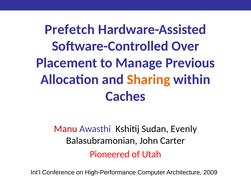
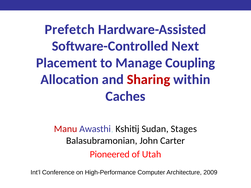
Over: Over -> Next (185, 46)
Previous: Previous -> Coupling (190, 63)
Sharing colour: orange -> red (149, 80)
Evenly: Evenly -> Stages (184, 129)
